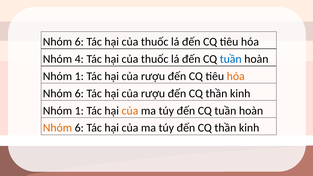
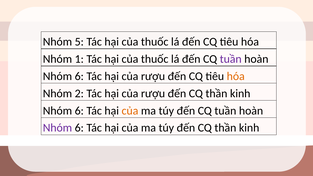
6: 6 -> 5 (79, 42)
4: 4 -> 1 (79, 59)
tuần colour: blue -> purple (231, 59)
1: 1 -> 6 (79, 76)
6: 6 -> 2 (79, 93)
1: 1 -> 6 (79, 111)
Nhóm colour: orange -> purple (57, 128)
